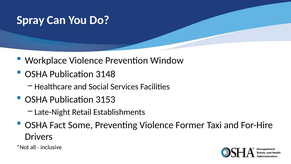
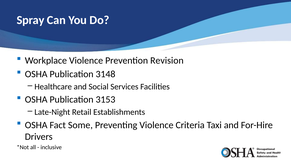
Window: Window -> Revision (167, 60)
Former: Former -> Criteria (190, 125)
